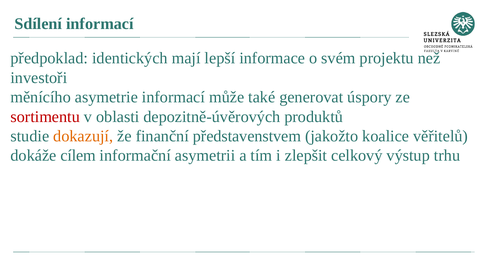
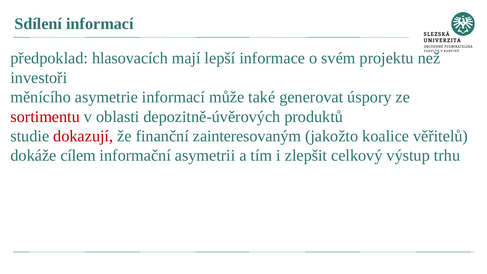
identických: identických -> hlasovacích (130, 58)
dokazují colour: orange -> red (83, 136)
představenstvem: představenstvem -> zainteresovaným (247, 136)
